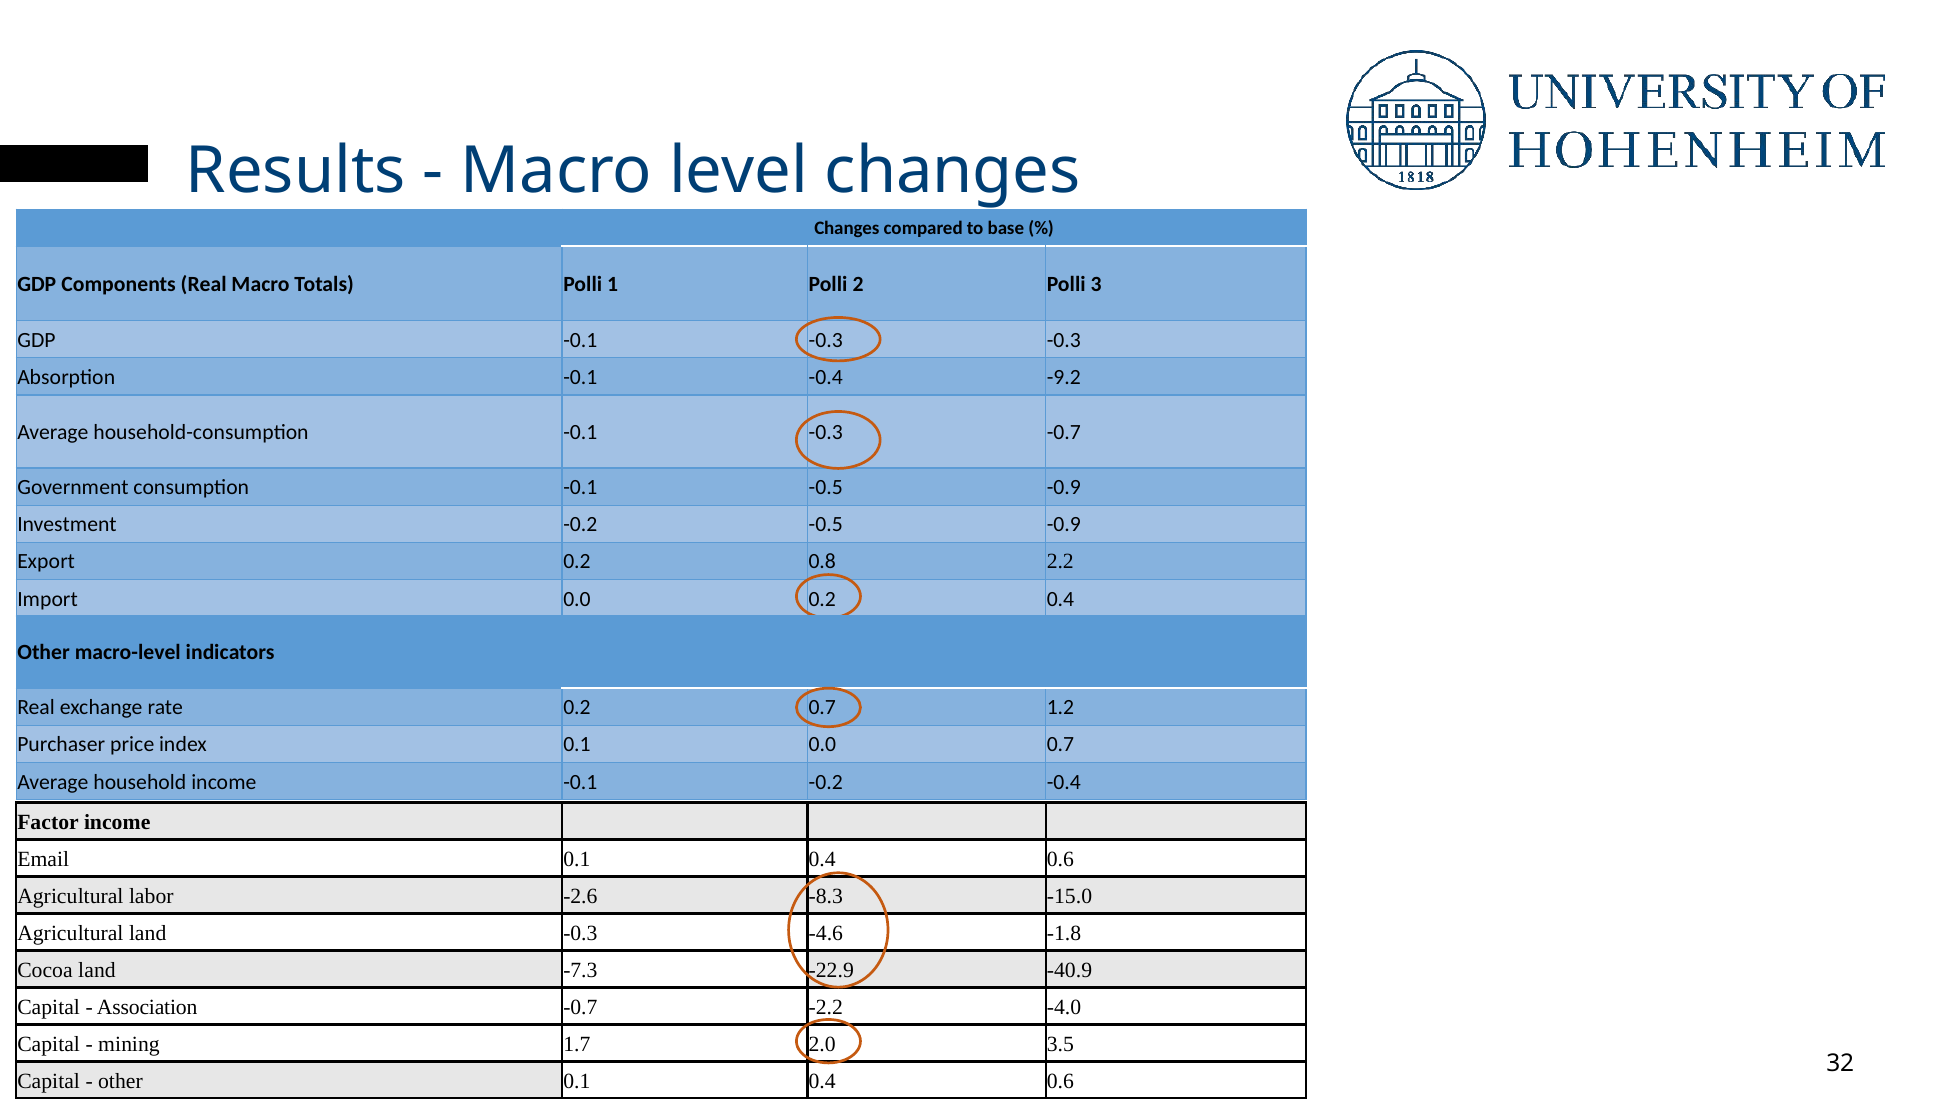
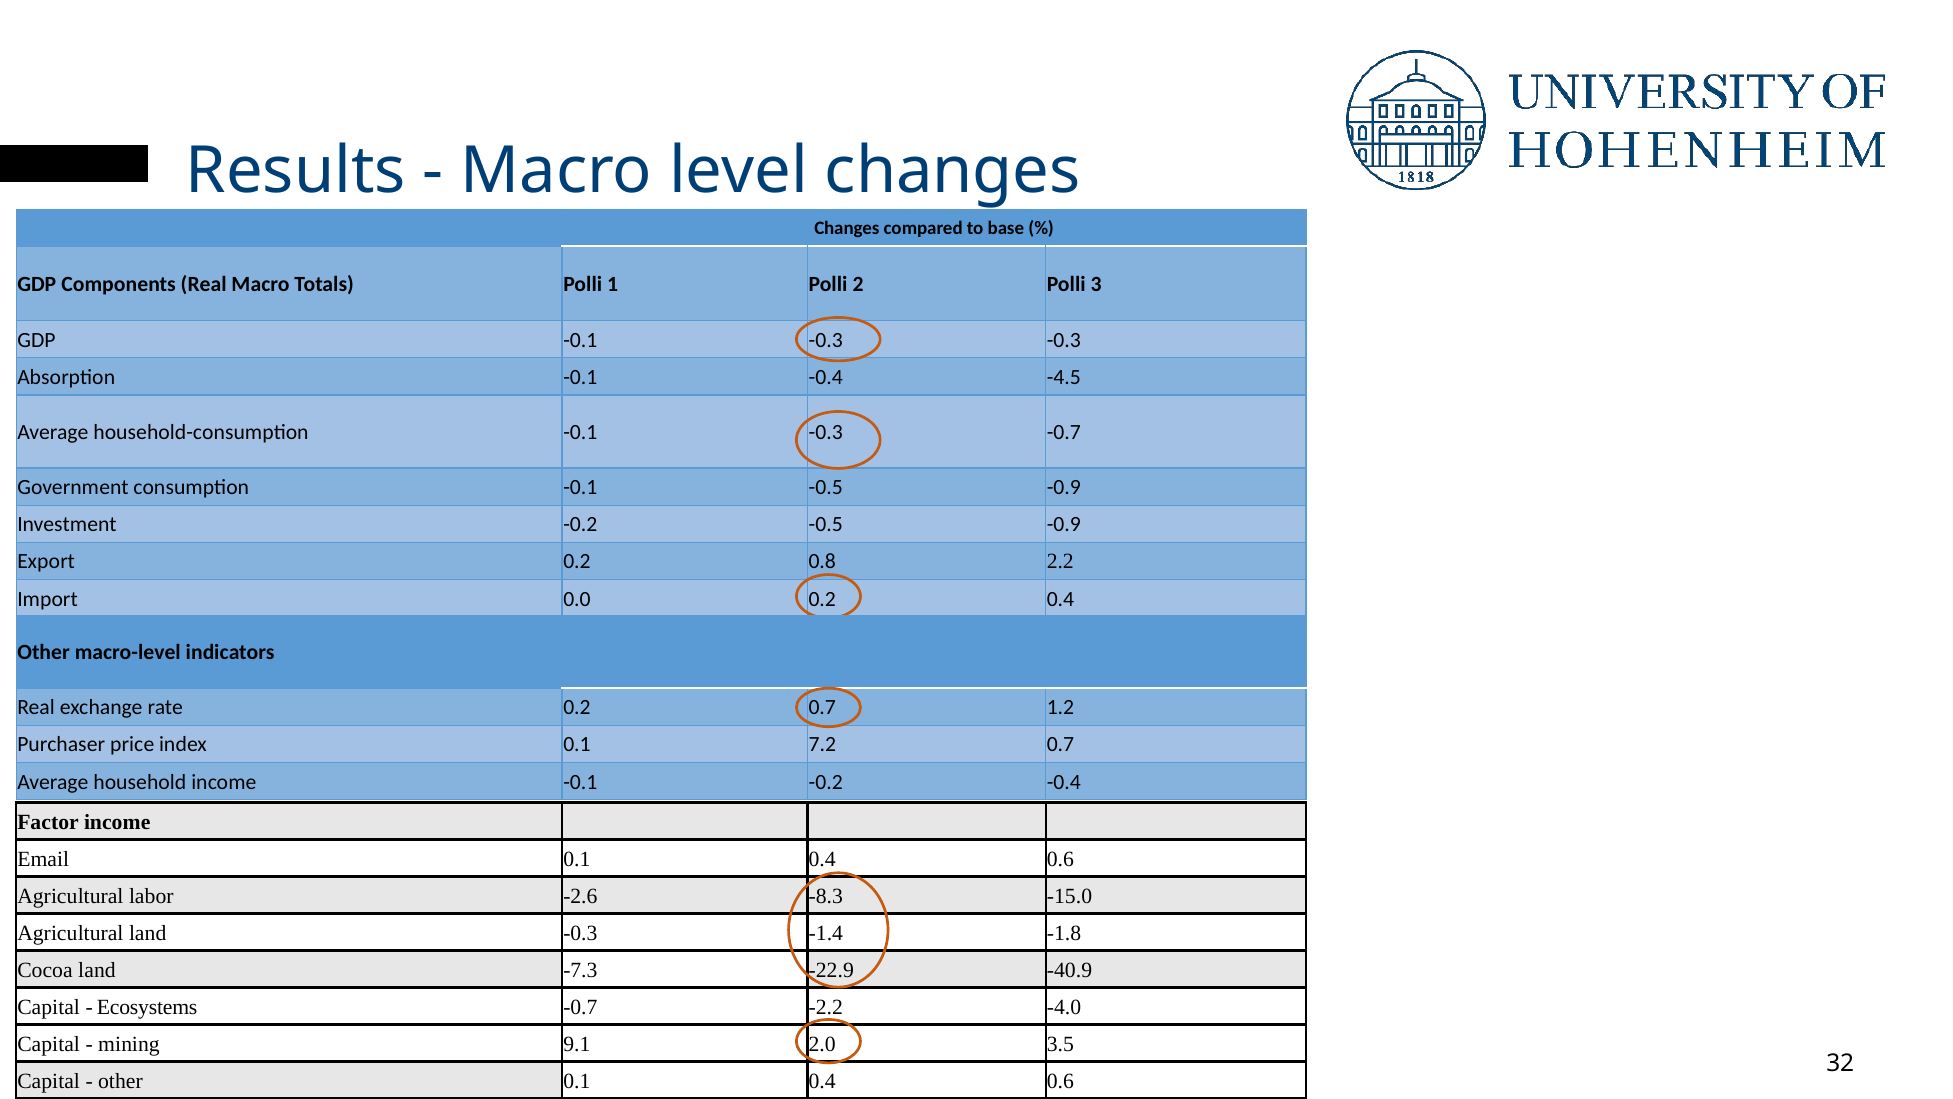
-9.2: -9.2 -> -4.5 (1064, 377)
0.1 0.0: 0.0 -> 7.2 (822, 745)
-4.6: -4.6 -> -1.4 (826, 933)
Association: Association -> Ecosystems (147, 1007)
1.7: 1.7 -> 9.1 (577, 1044)
